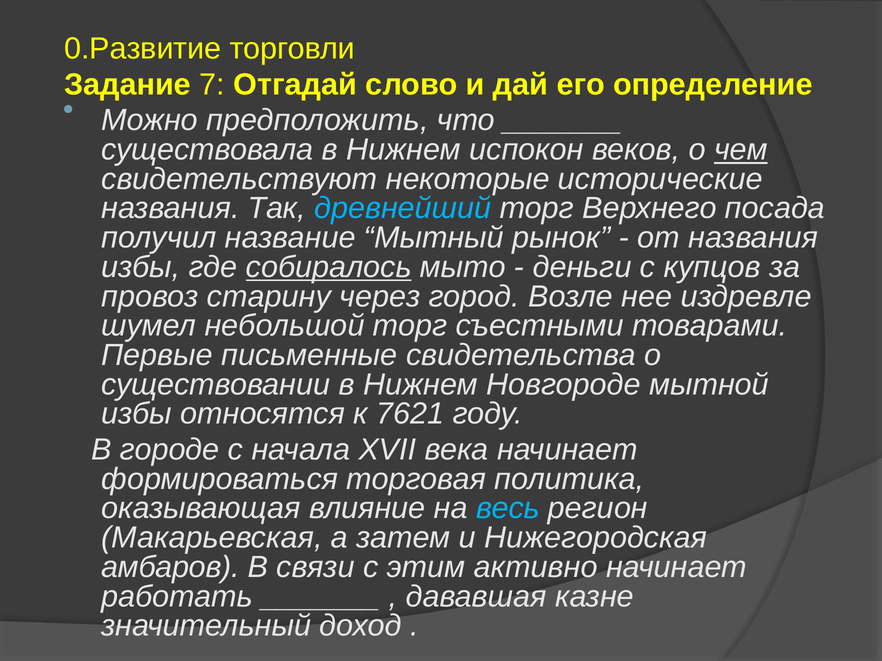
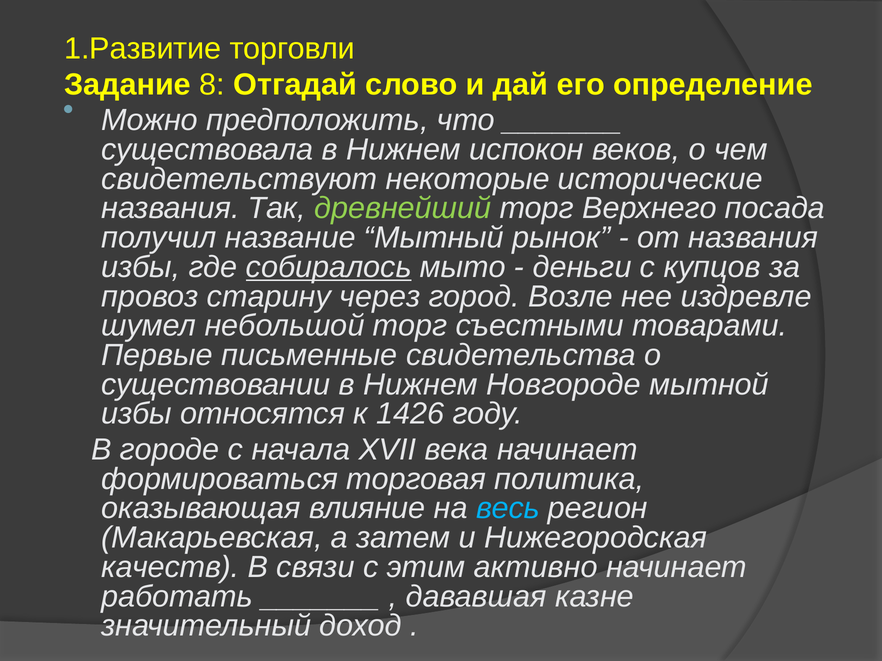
0.Развитие: 0.Развитие -> 1.Развитие (143, 49)
7: 7 -> 8 (212, 85)
чем underline: present -> none (741, 150)
древнейший colour: light blue -> light green (403, 209)
7621: 7621 -> 1426 (410, 414)
амбаров: амбаров -> качеств (170, 568)
